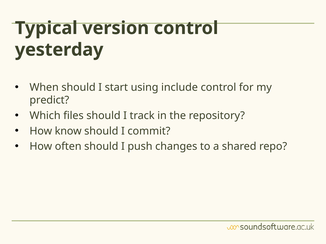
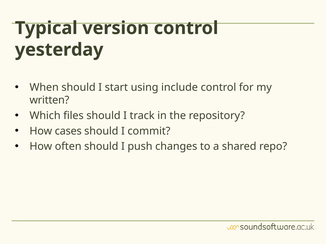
predict: predict -> written (49, 100)
know: know -> cases (68, 131)
